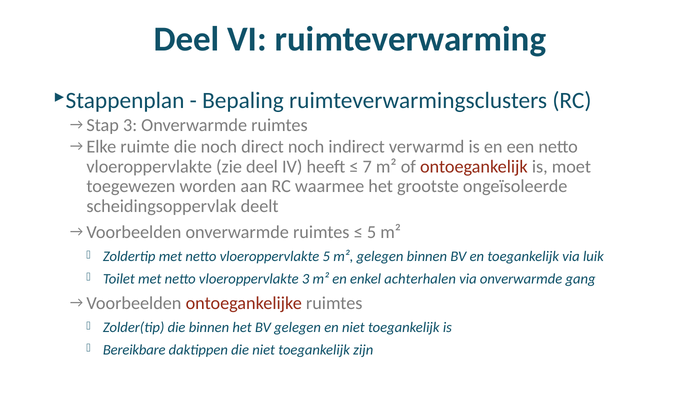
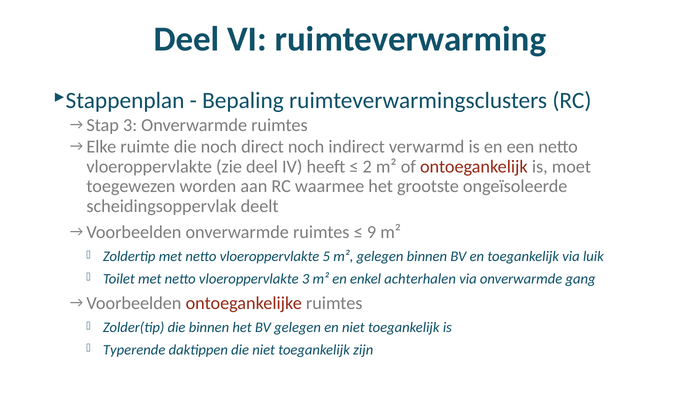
7: 7 -> 2 (367, 167)
5: 5 -> 9 (372, 232)
Bereikbare: Bereikbare -> Typerende (134, 350)
